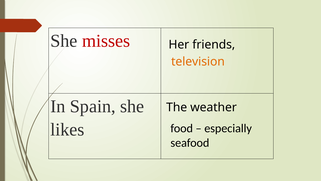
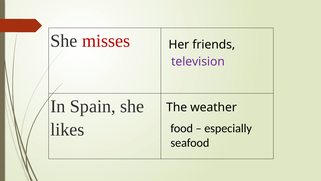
television colour: orange -> purple (198, 62)
